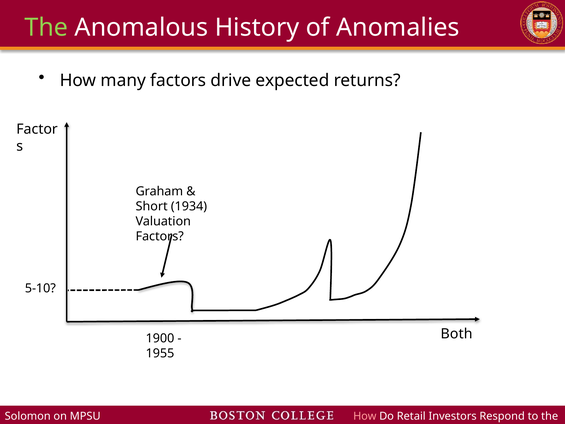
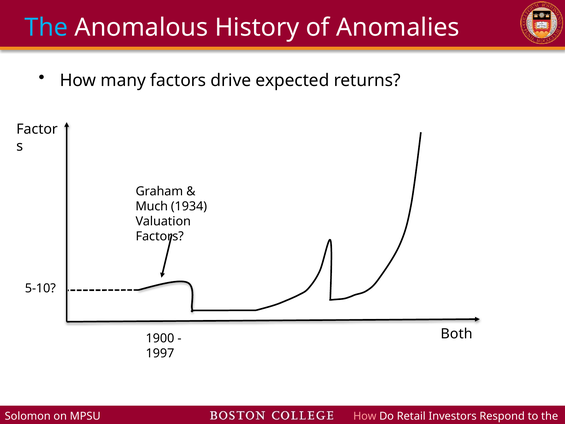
The colour: light green -> light blue (46, 28)
Short: Short -> Much (152, 206)
1955: 1955 -> 1997 (160, 353)
